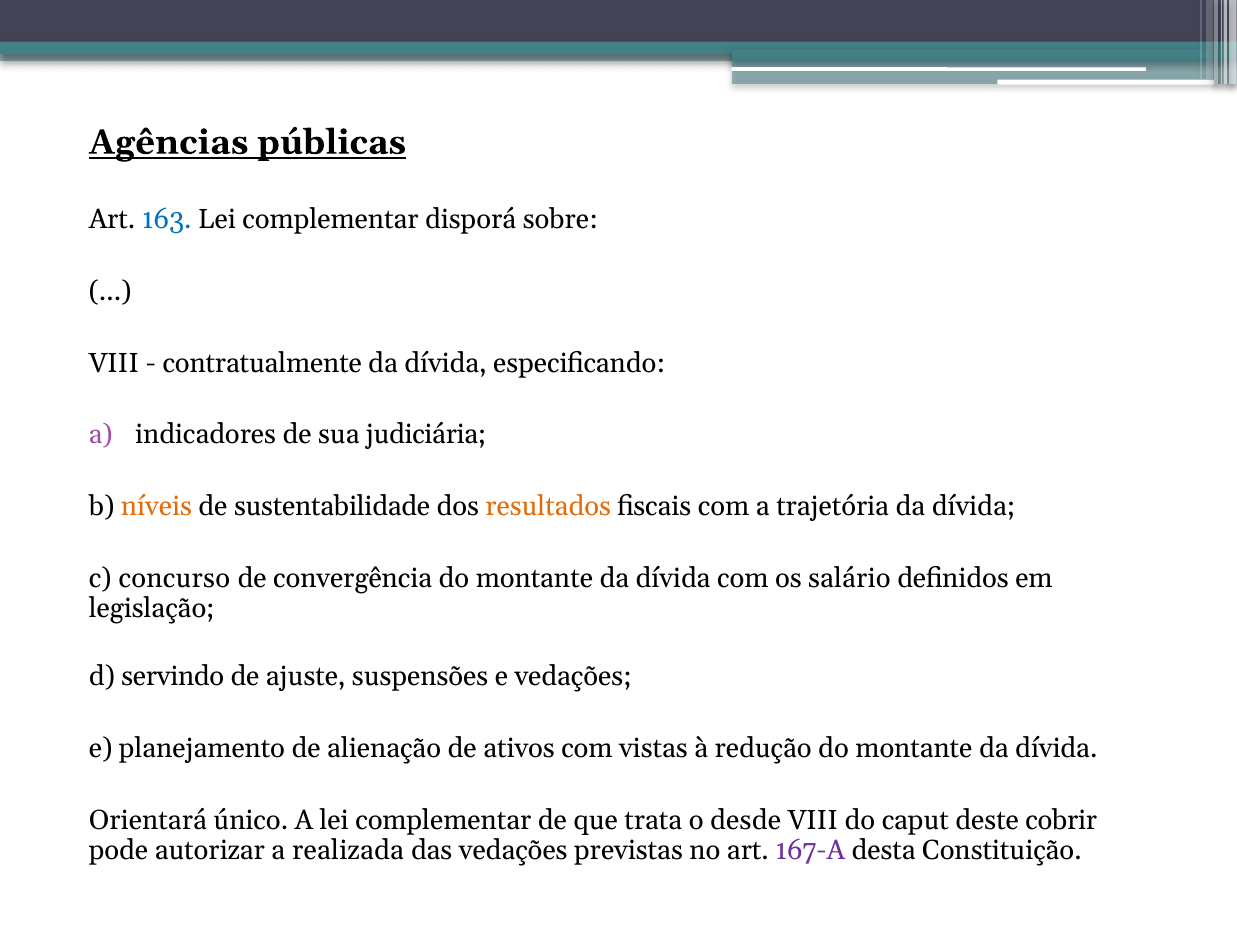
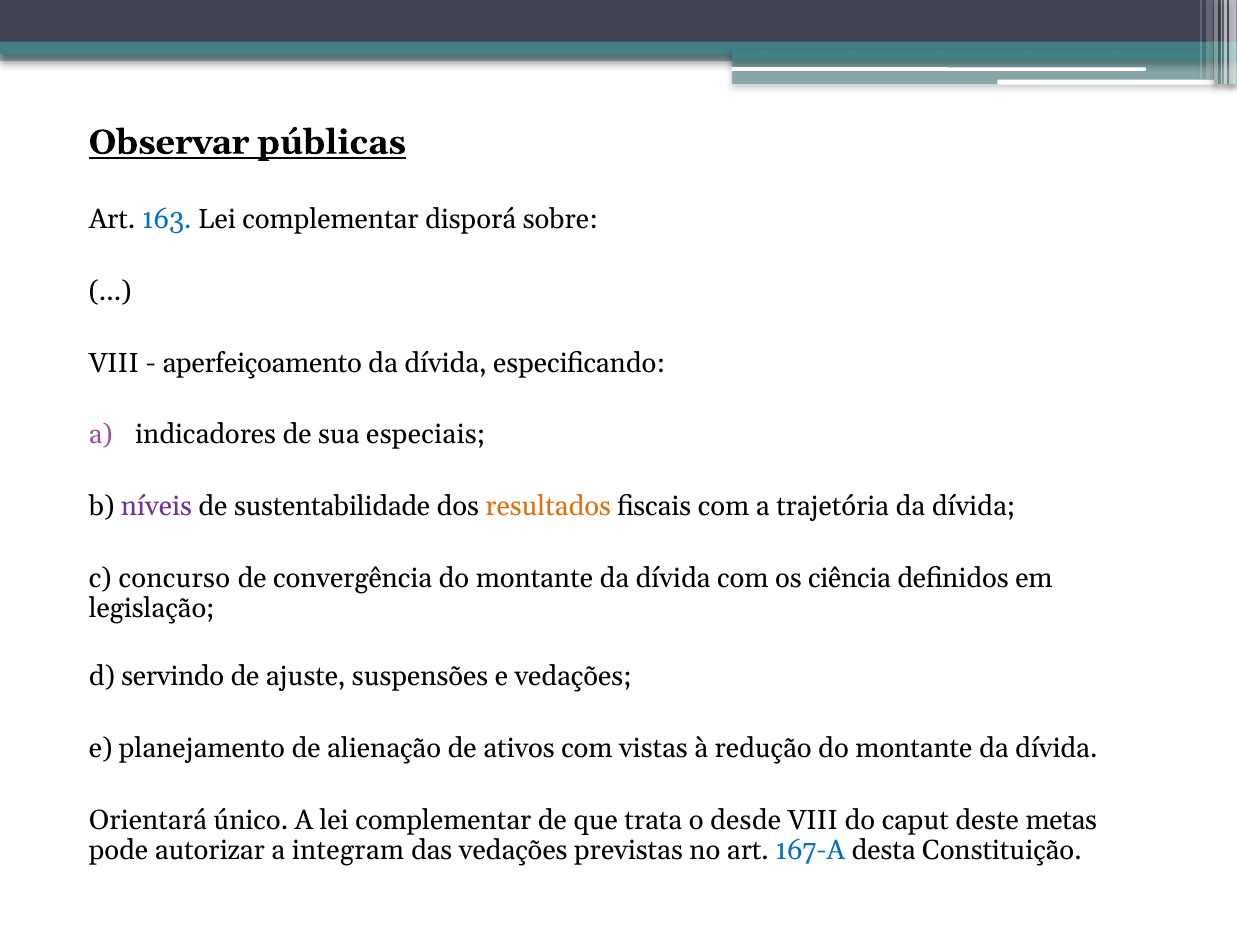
Agências: Agências -> Observar (169, 142)
contratualmente: contratualmente -> aperfeiçoamento (262, 363)
judiciária: judiciária -> especiais (426, 435)
níveis colour: orange -> purple (156, 507)
salário: salário -> ciência (850, 579)
cobrir: cobrir -> metas (1061, 821)
realizada: realizada -> integram (348, 850)
167-A colour: purple -> blue (810, 850)
